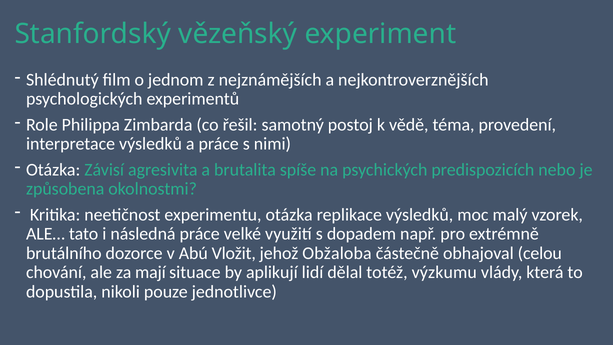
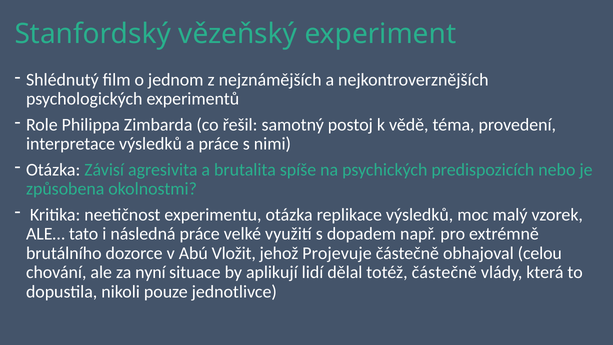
Obžaloba: Obžaloba -> Projevuje (337, 253)
mají: mají -> nyní (150, 272)
totéž výzkumu: výzkumu -> částečně (444, 272)
